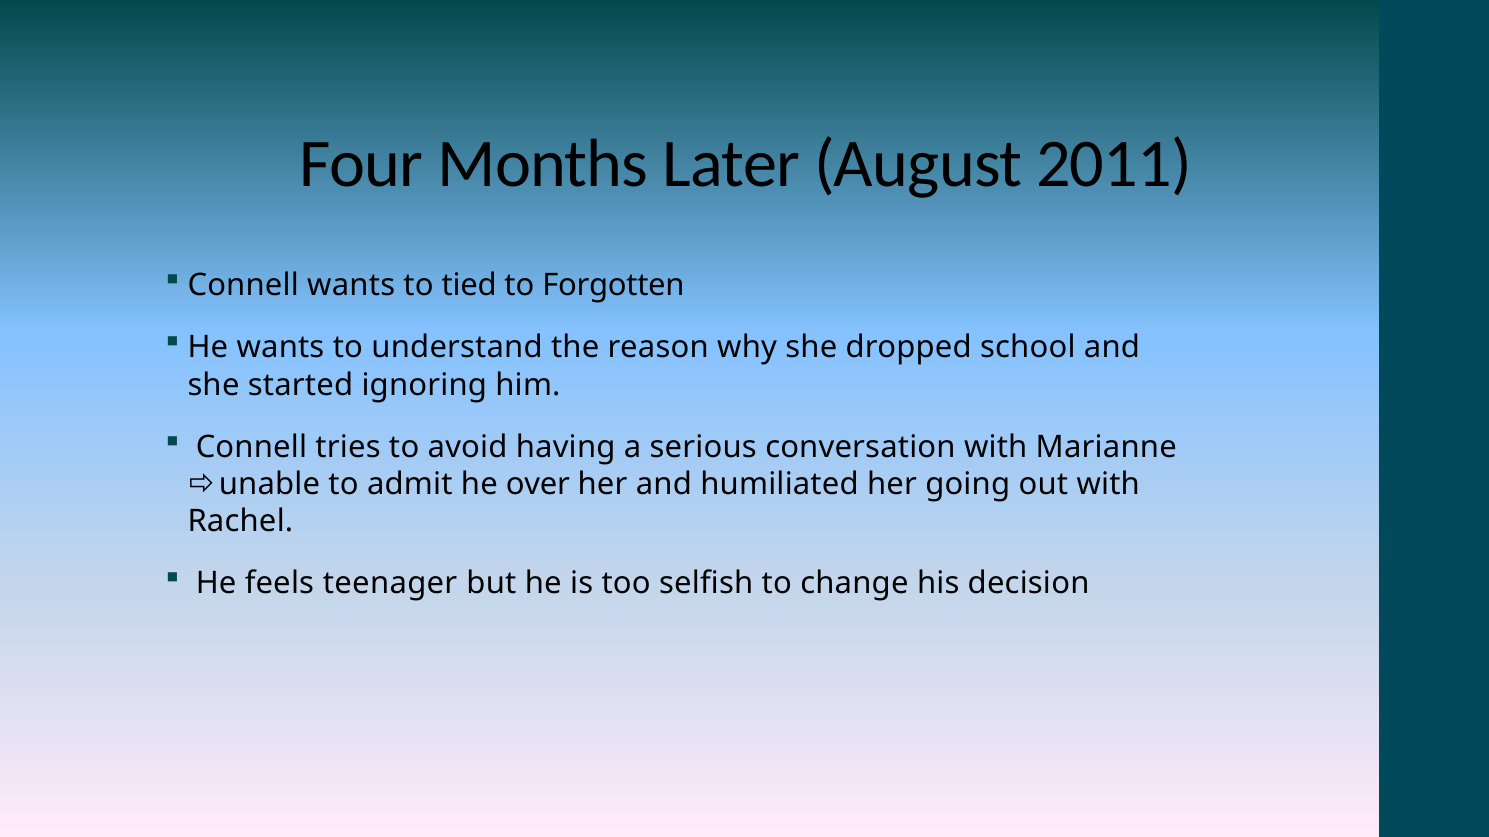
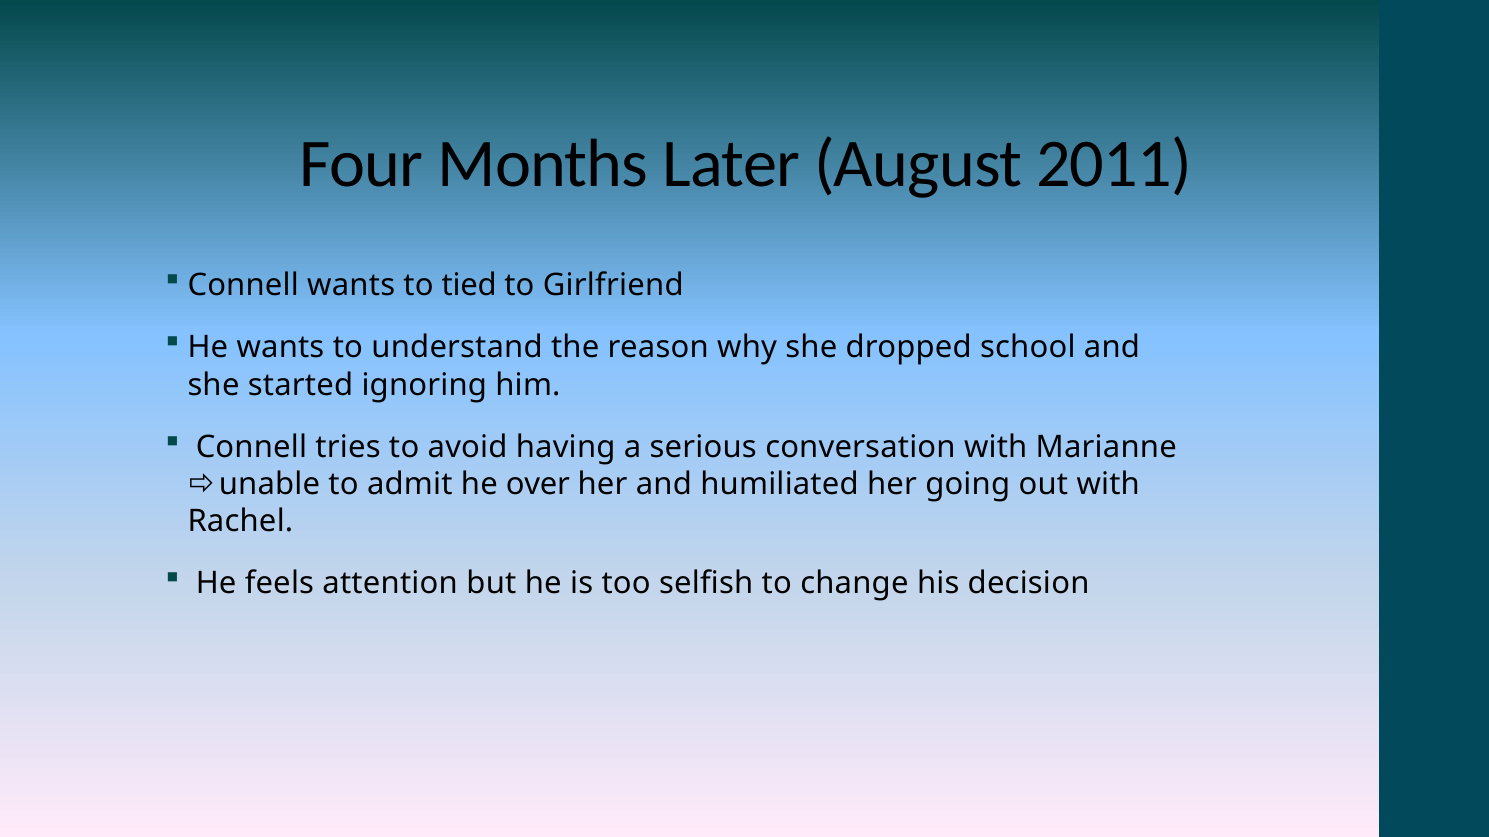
Forgotten: Forgotten -> Girlfriend (613, 286)
teenager: teenager -> attention (390, 584)
